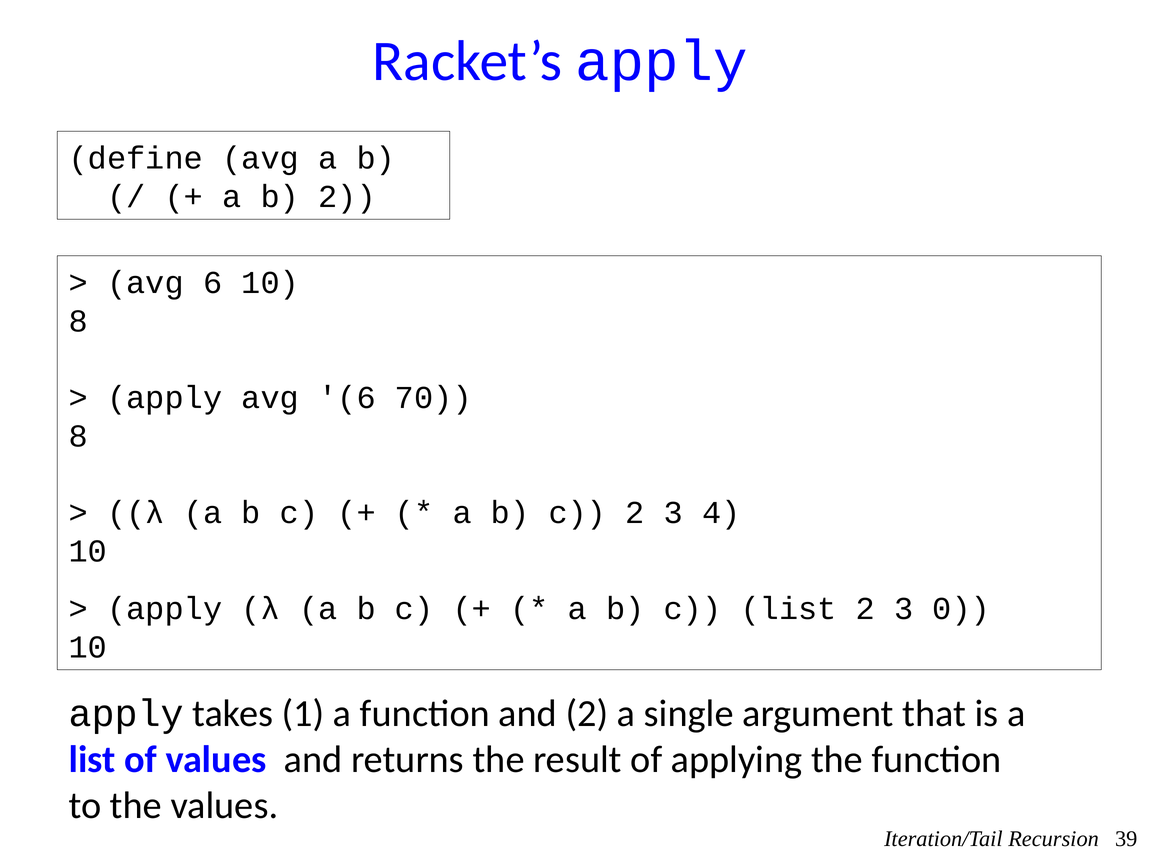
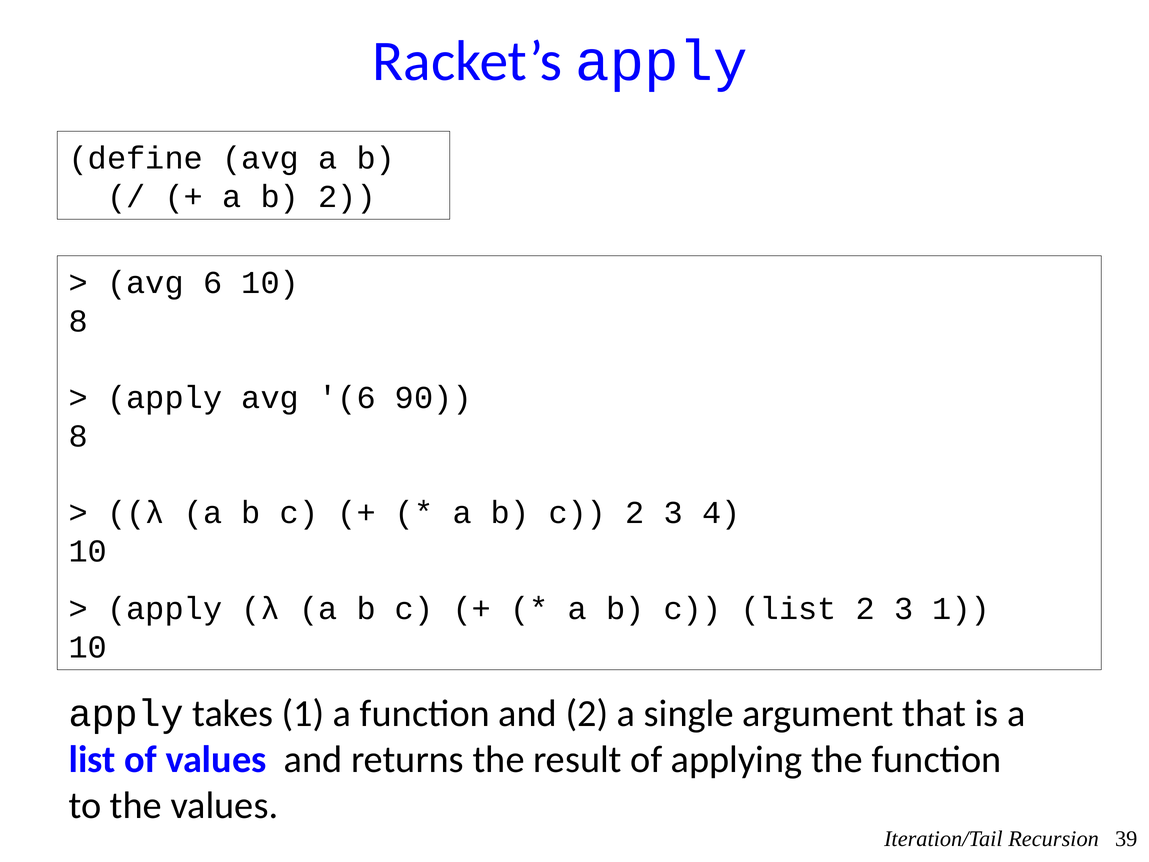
70: 70 -> 90 (433, 398)
3 0: 0 -> 1 (961, 608)
